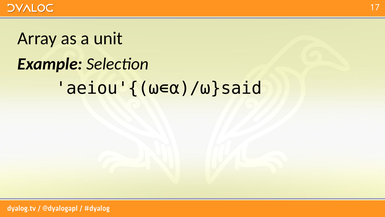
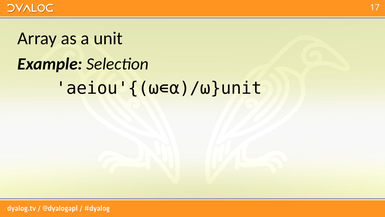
aeiou'{(⍵∊⍺)/⍵}said: aeiou'{(⍵∊⍺)/⍵}said -> aeiou'{(⍵∊⍺)/⍵}unit (159, 88)
